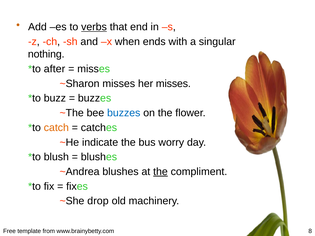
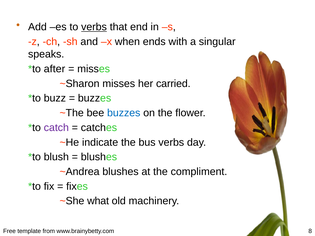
nothing: nothing -> speaks (46, 54)
her misses: misses -> carried (173, 84)
catch colour: orange -> purple (56, 128)
bus worry: worry -> verbs (171, 142)
the underline: present -> none (160, 172)
drop: drop -> what (98, 201)
